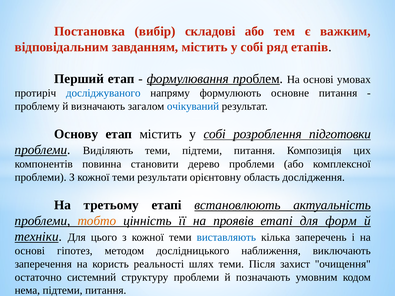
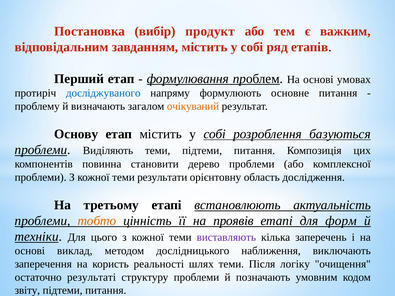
складові: складові -> продукт (210, 31)
очікуваний colour: blue -> orange (193, 106)
підготовки: підготовки -> базуються (340, 134)
виставляють colour: blue -> purple (226, 237)
гіпотез: гіпотез -> виклад (75, 251)
захист: захист -> логіку (295, 264)
системний: системний -> результаті (92, 277)
нема: нема -> звіту (27, 291)
